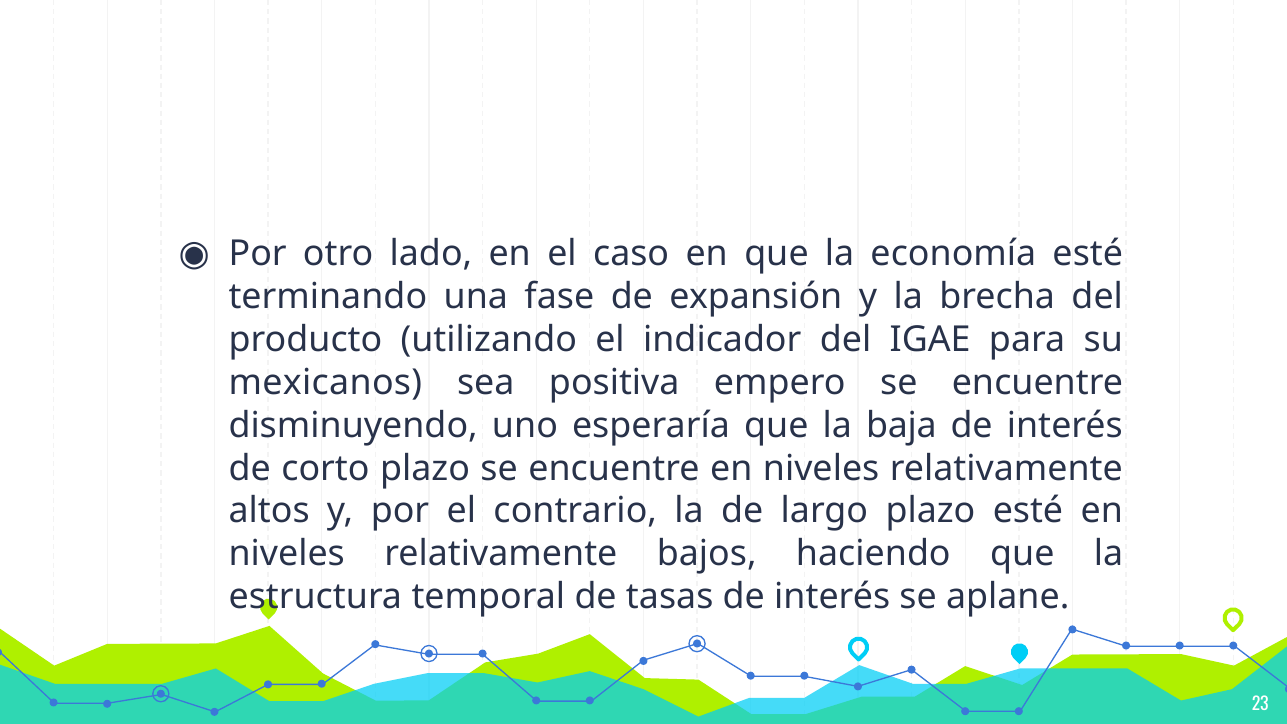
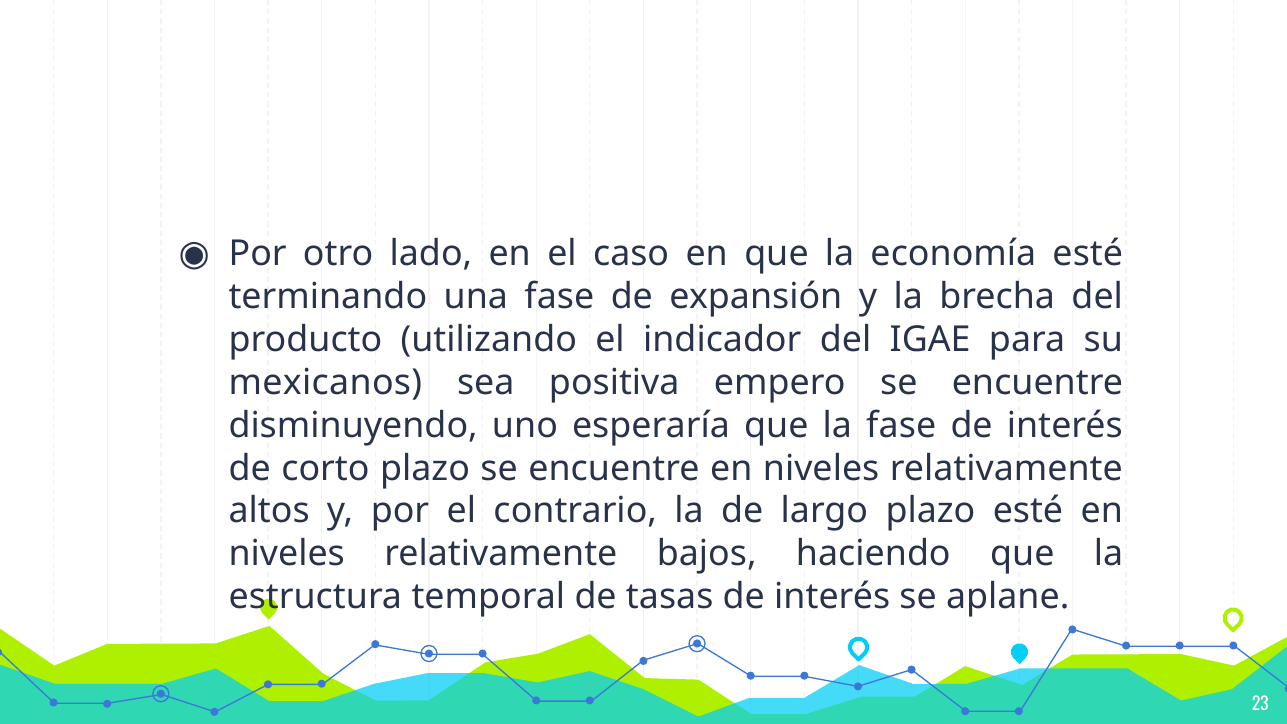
la baja: baja -> fase (901, 425)
